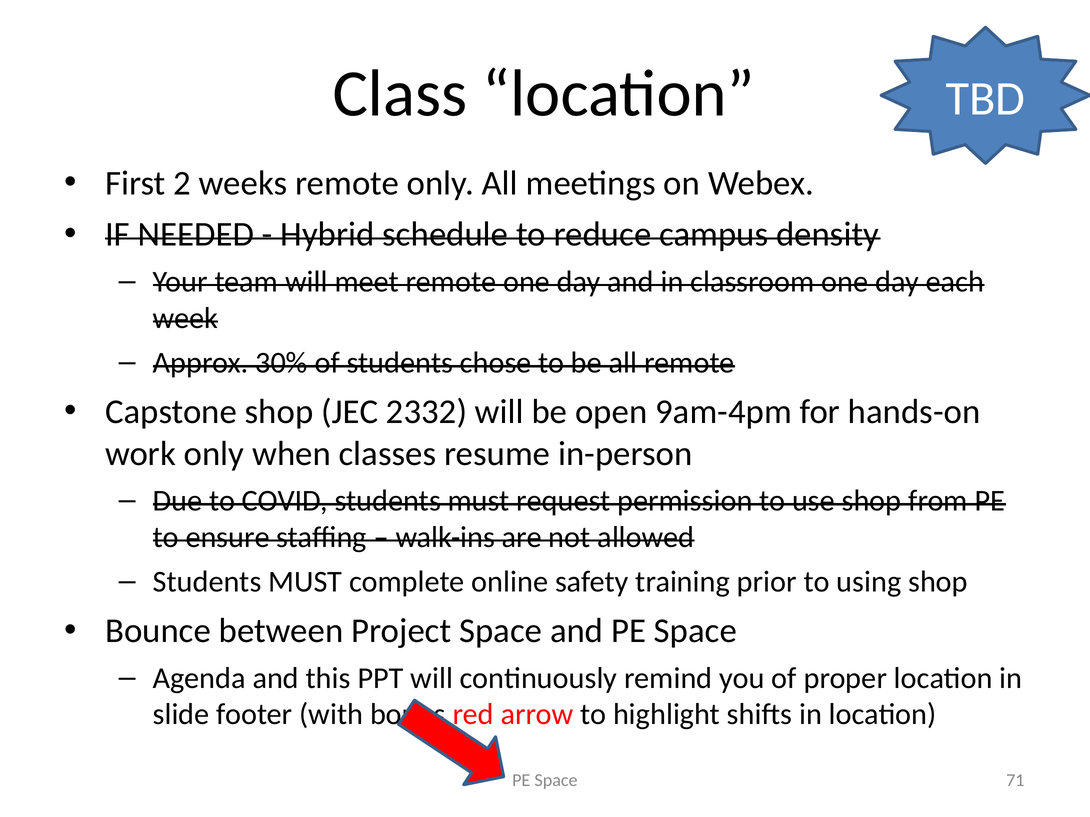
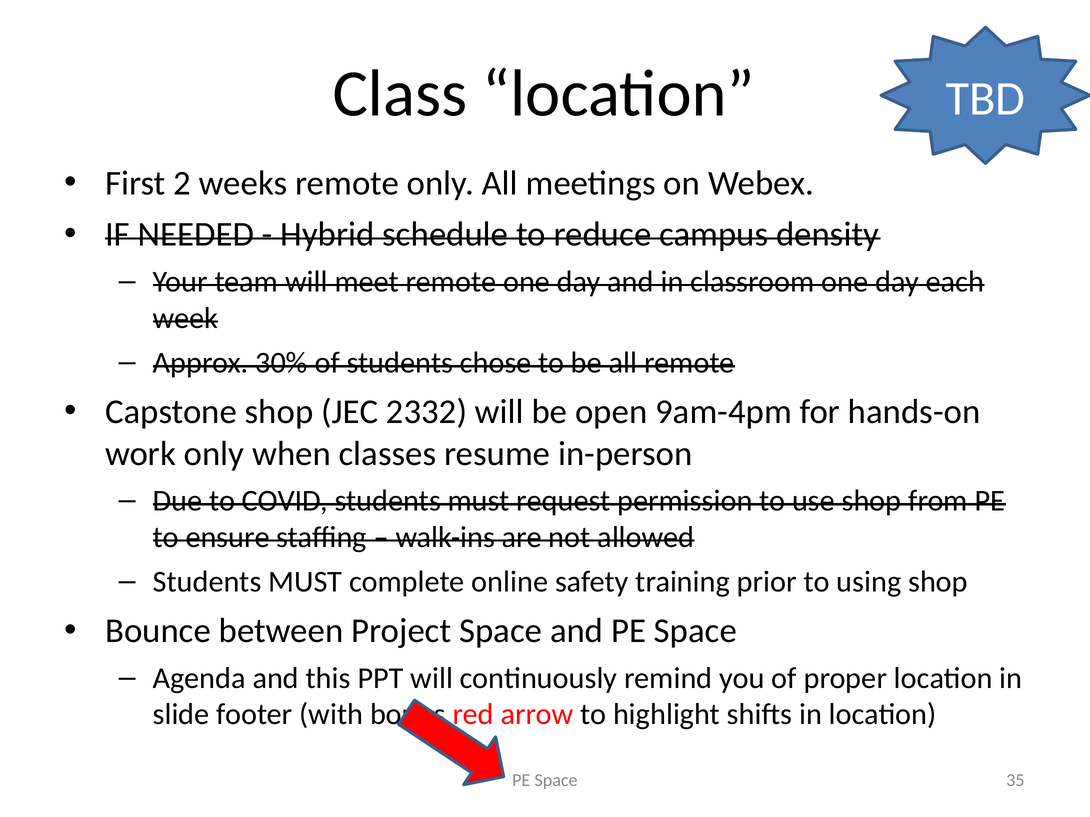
71: 71 -> 35 (1015, 781)
